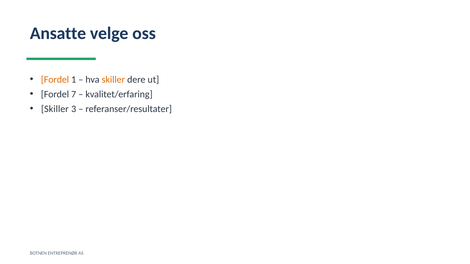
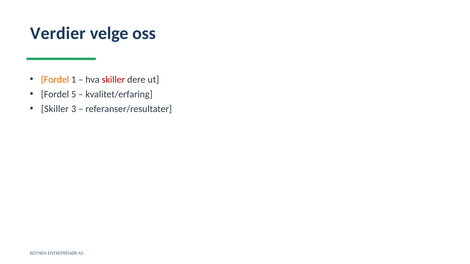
Ansatte: Ansatte -> Verdier (58, 34)
skiller colour: orange -> red (113, 80)
7: 7 -> 5 (74, 94)
